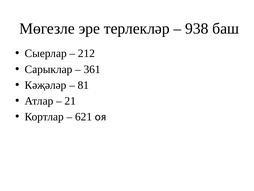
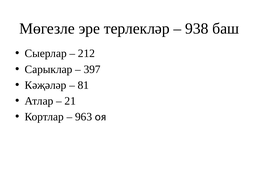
361: 361 -> 397 (92, 69)
621: 621 -> 963 (84, 117)
